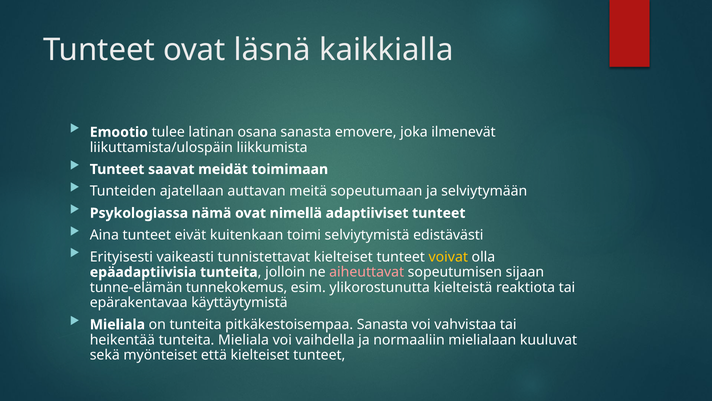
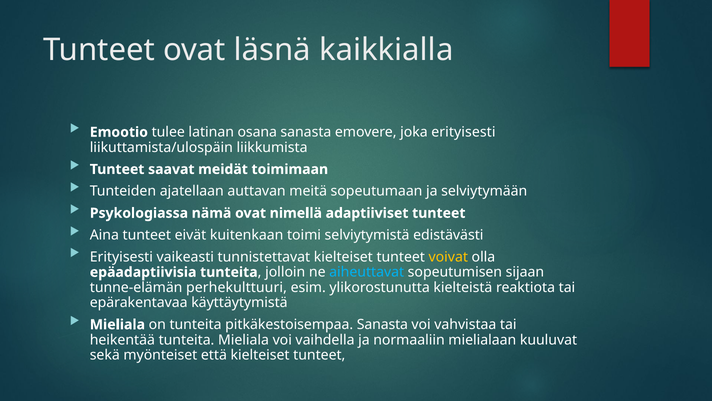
joka ilmenevät: ilmenevät -> erityisesti (463, 132)
aiheuttavat colour: pink -> light blue (367, 272)
tunnekokemus: tunnekokemus -> perhekulttuuri (236, 287)
